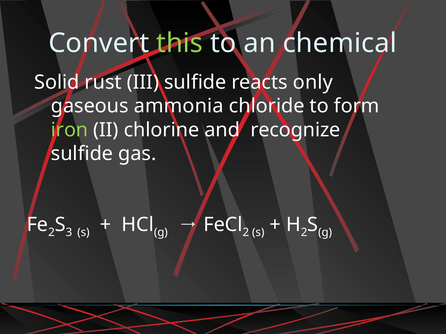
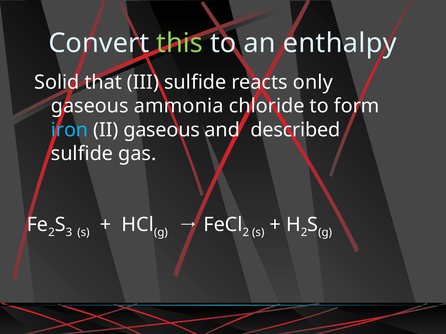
chemical: chemical -> enthalpy (340, 43)
rust: rust -> that (103, 82)
iron colour: light green -> light blue (70, 130)
II chlorine: chlorine -> gaseous (162, 130)
recognize: recognize -> described (295, 130)
